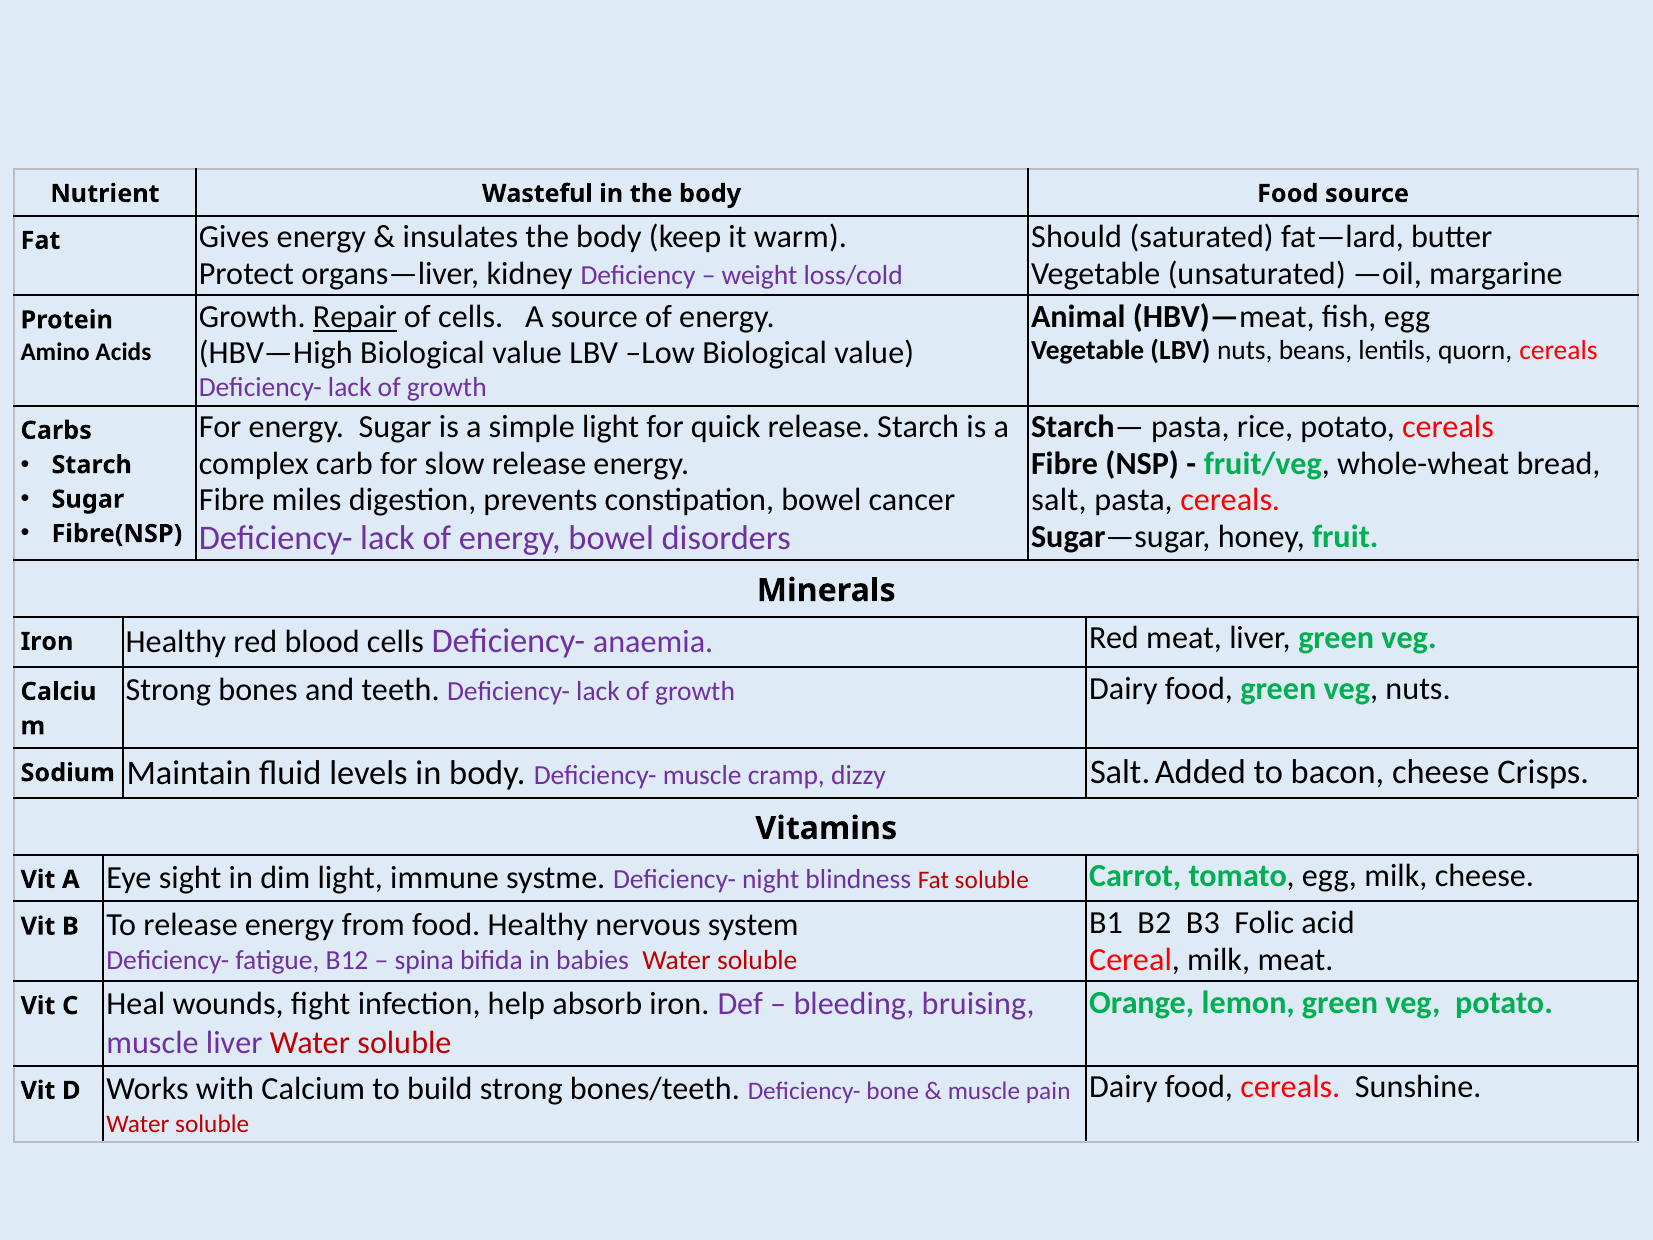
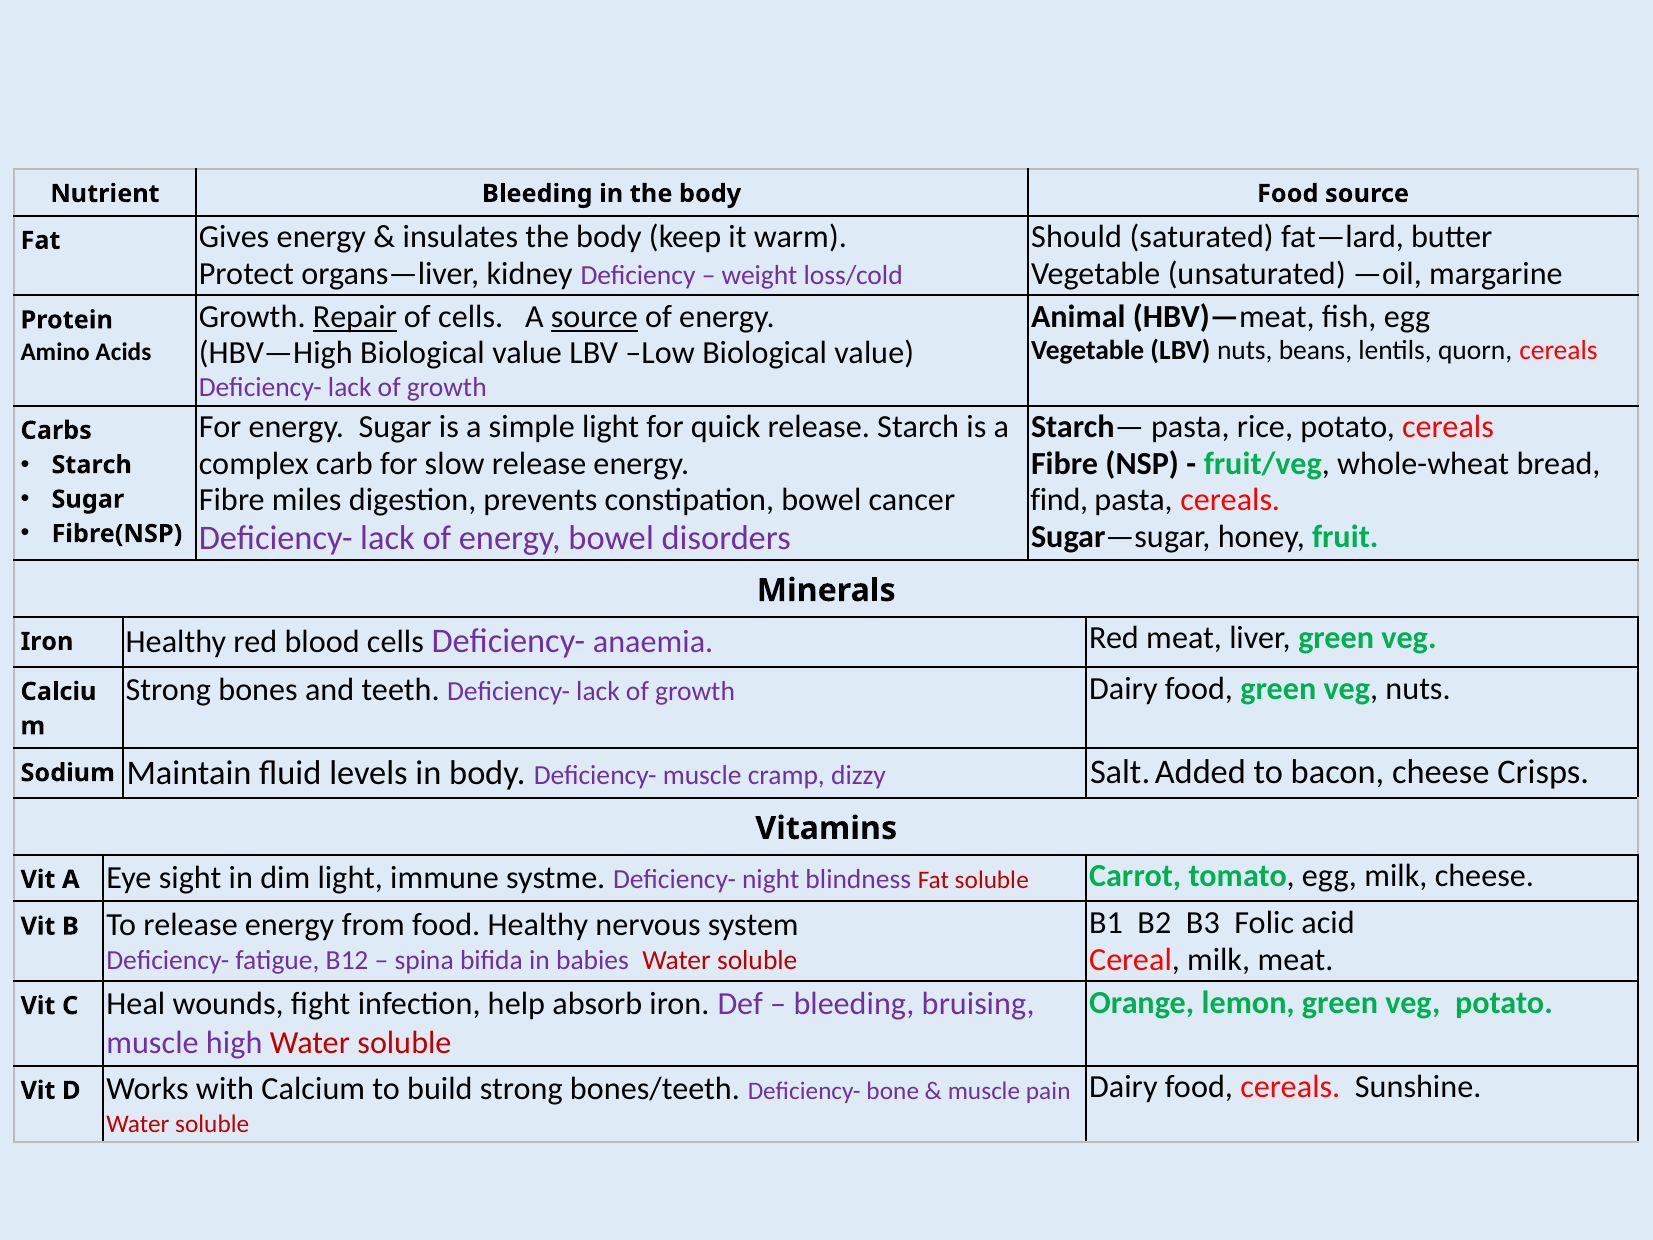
Nutrient Wasteful: Wasteful -> Bleeding (537, 194)
source underline: none -> present (594, 317)
salt: salt -> find (1059, 500)
muscle liver: liver -> high (234, 1043)
